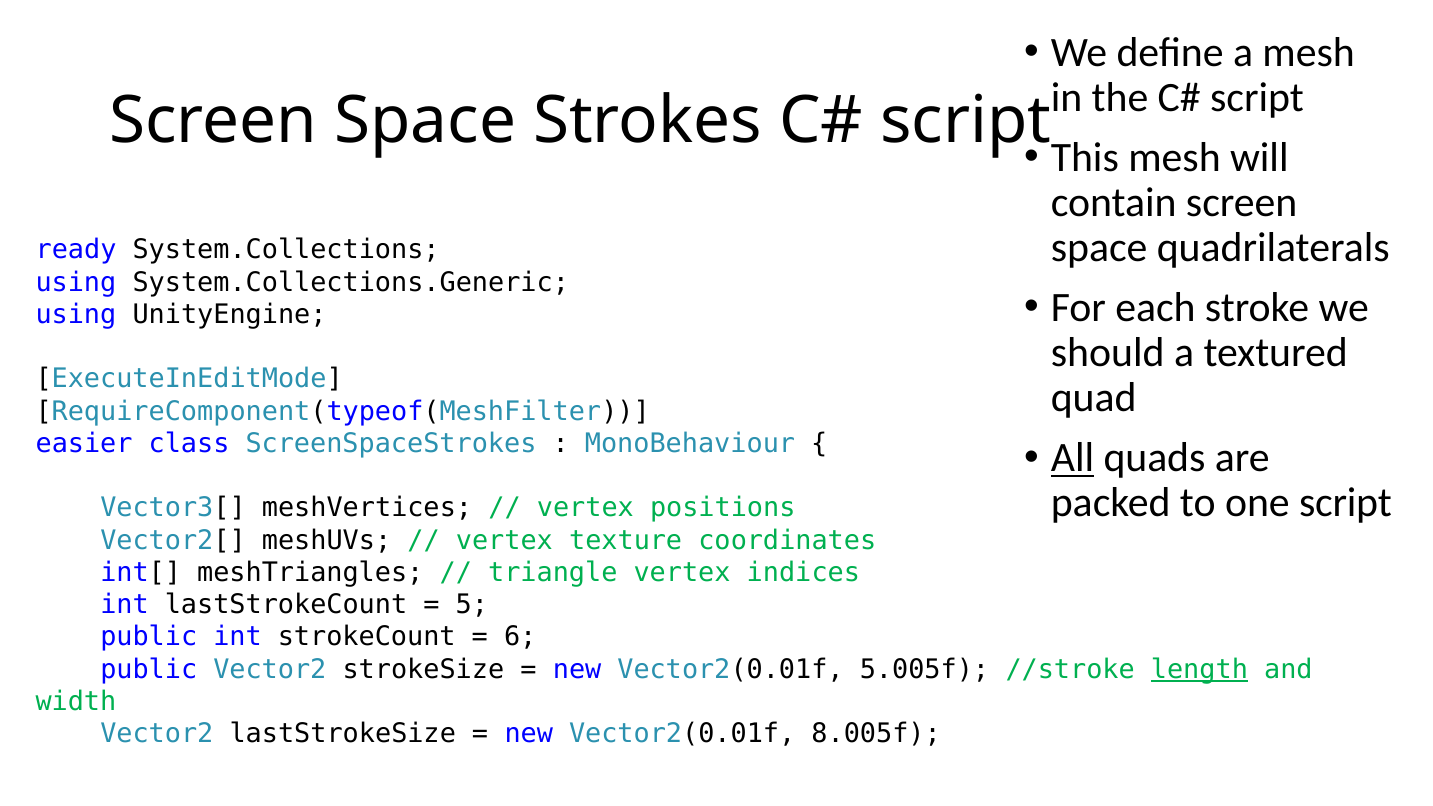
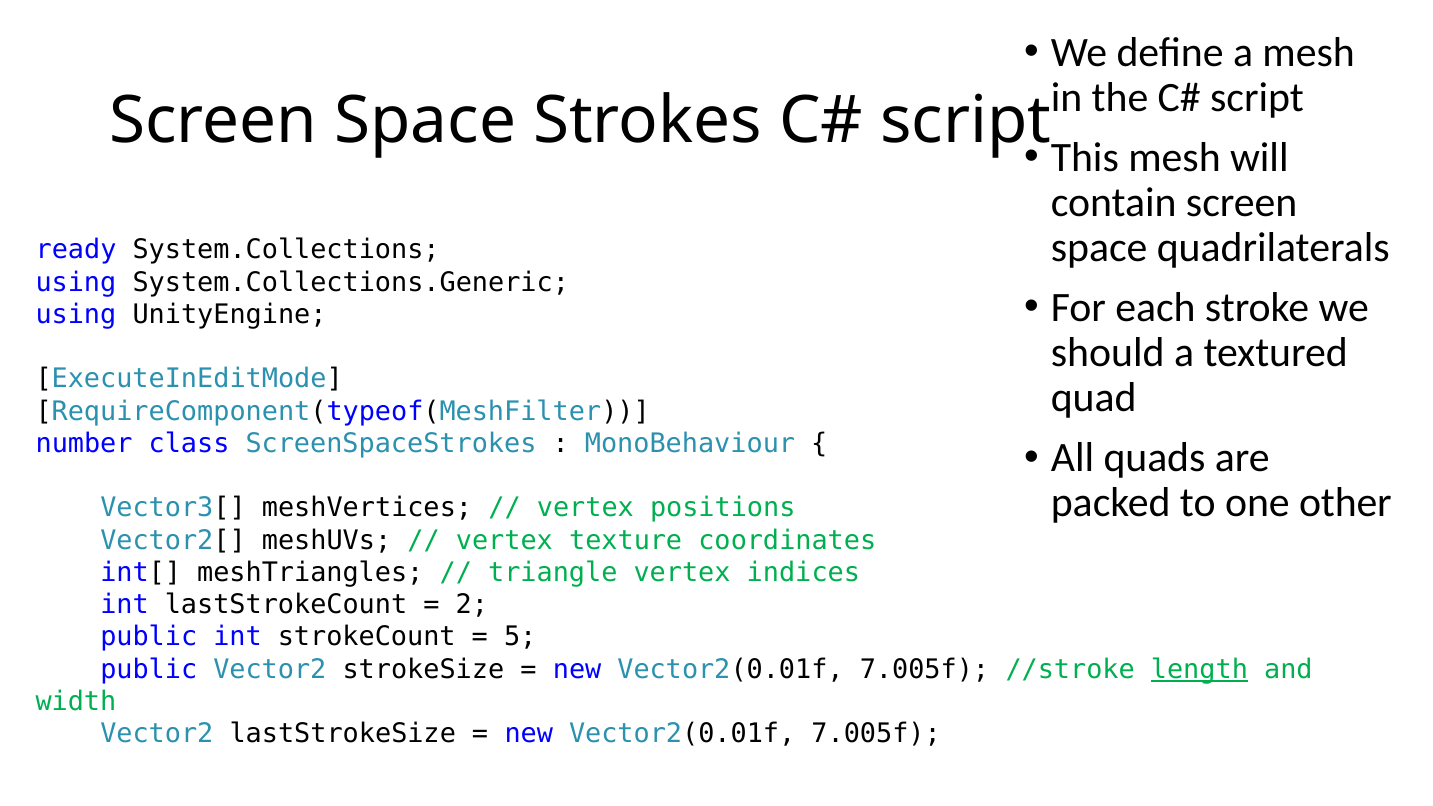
easier: easier -> number (84, 443)
All underline: present -> none (1073, 458)
one script: script -> other (1345, 503)
5: 5 -> 2 (472, 605)
6: 6 -> 5 (520, 637)
5.005f: 5.005f -> 7.005f (924, 669)
8.005f: 8.005f -> 7.005f (876, 734)
